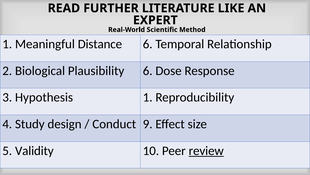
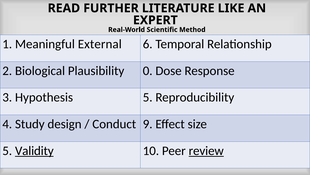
Distance: Distance -> External (100, 44)
6: 6 -> 0 (148, 71)
1: 1 -> 5 (148, 97)
Validity underline: none -> present (34, 150)
